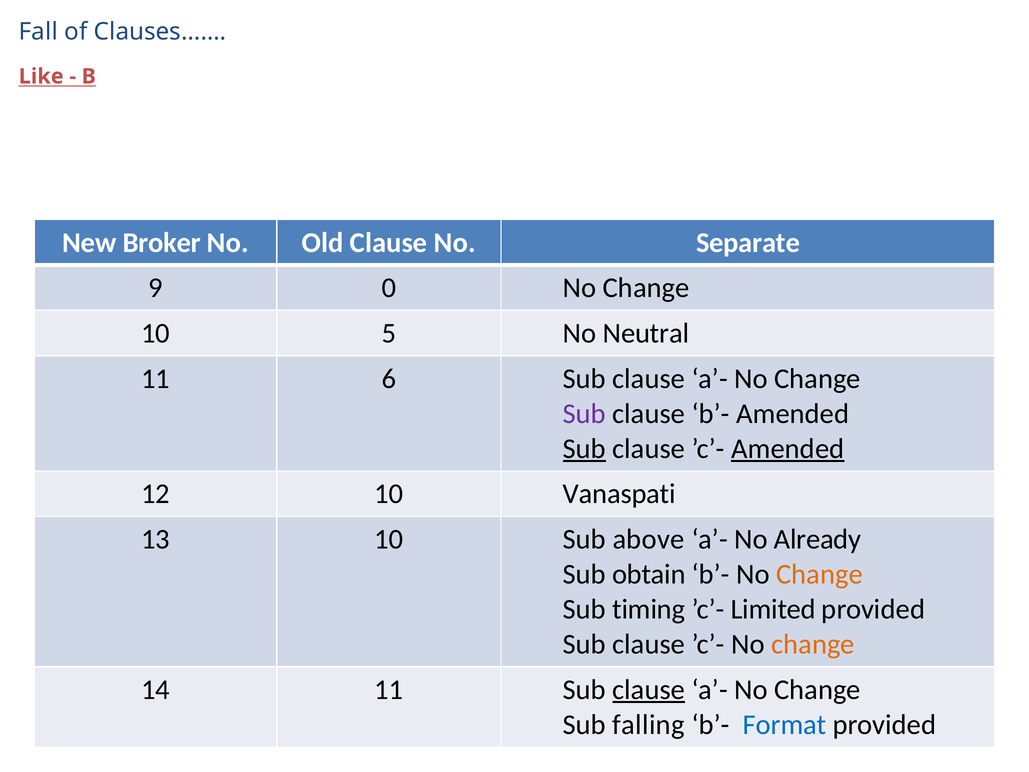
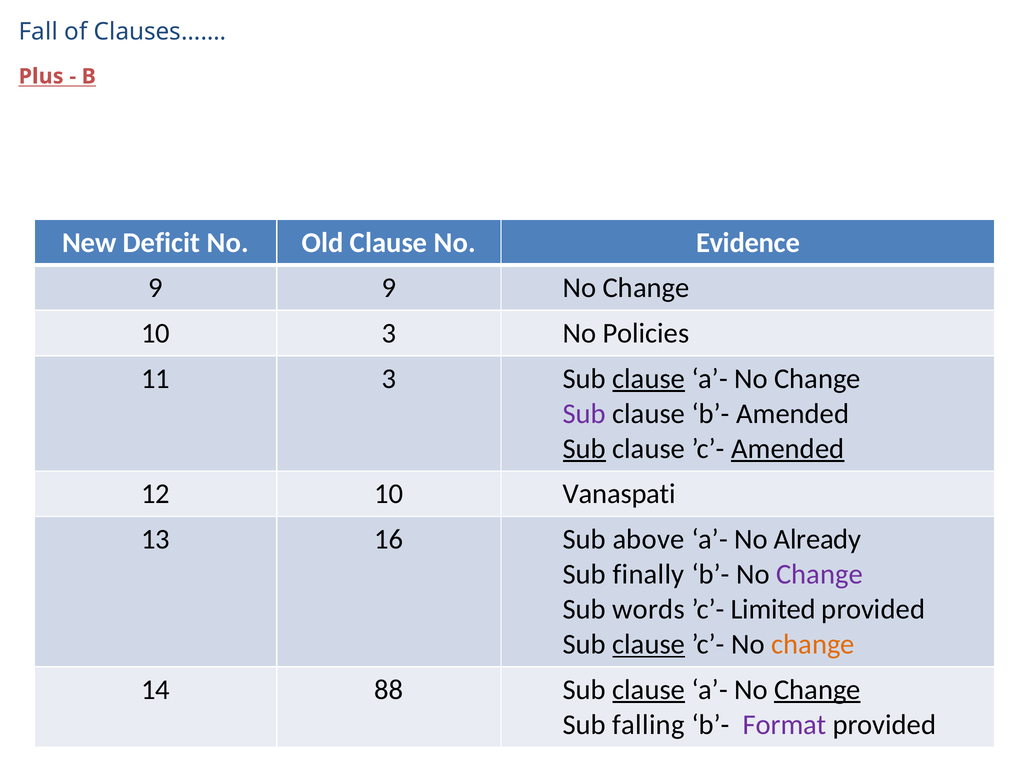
Like: Like -> Plus (41, 76)
Broker: Broker -> Deficit (162, 243)
Separate: Separate -> Evidence (748, 243)
9 0: 0 -> 9 (389, 288)
10 5: 5 -> 3 (389, 333)
Neutral: Neutral -> Policies (646, 333)
11 6: 6 -> 3 (389, 379)
clause underline: none -> present (649, 379)
13 10: 10 -> 16 (389, 539)
obtain: obtain -> finally (649, 574)
Change colour: orange -> purple (820, 574)
timing: timing -> words (649, 609)
clause underline: none -> present (649, 644)
14 11: 11 -> 88 (389, 690)
Change underline: none -> present (817, 690)
Format colour: blue -> purple (785, 725)
